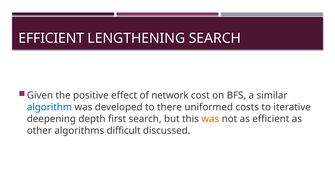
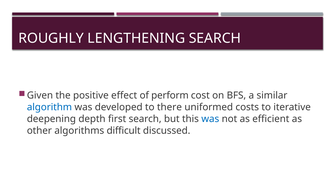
EFFICIENT: EFFICIENT -> ROUGHLY (51, 38)
network: network -> perform (170, 96)
was colour: orange -> blue (210, 119)
